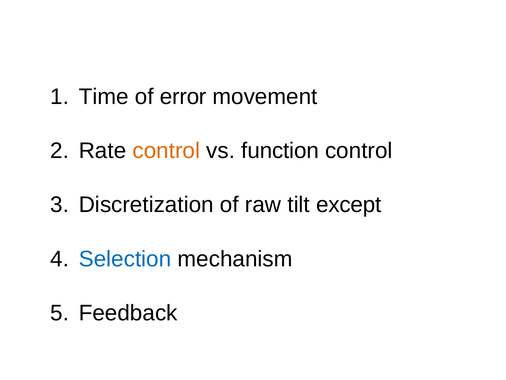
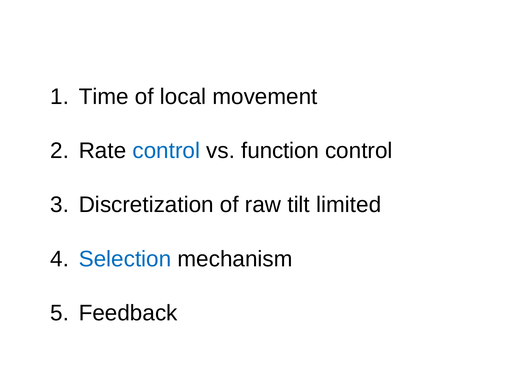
error: error -> local (183, 97)
control colour: orange -> blue (166, 151)
except: except -> limited (349, 205)
